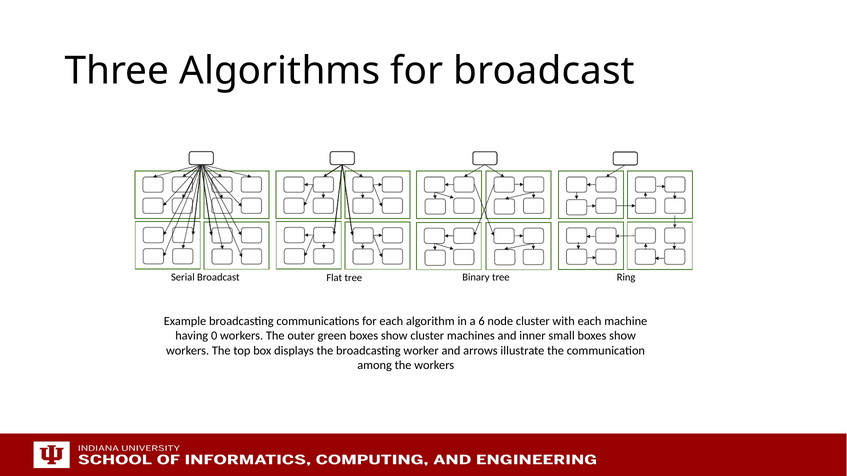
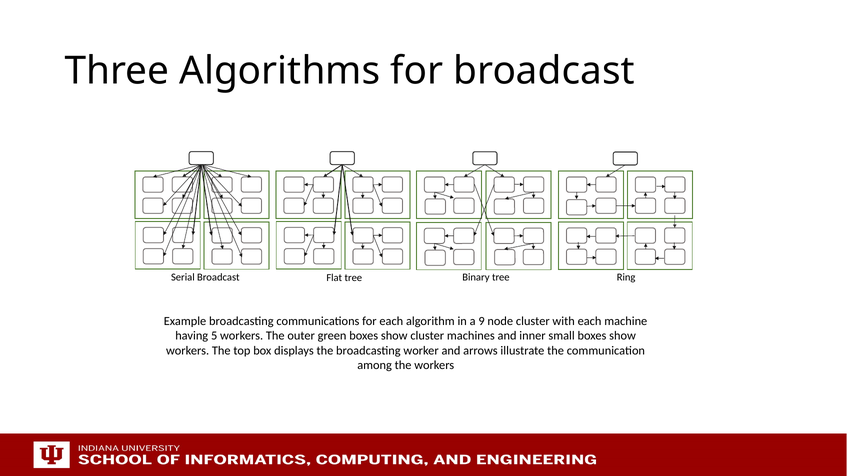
6: 6 -> 9 (482, 321)
0: 0 -> 5 (214, 336)
